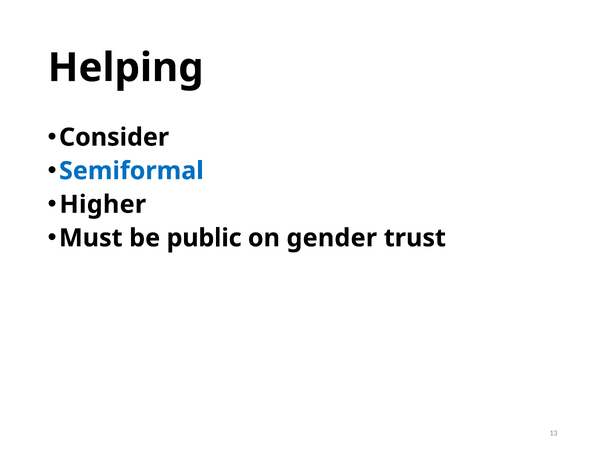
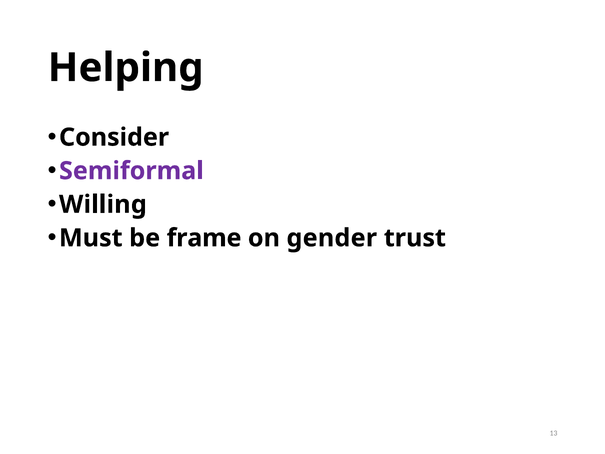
Semiformal colour: blue -> purple (131, 171)
Higher: Higher -> Willing (103, 204)
public: public -> frame (204, 238)
